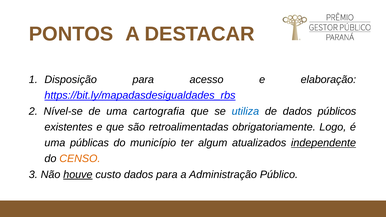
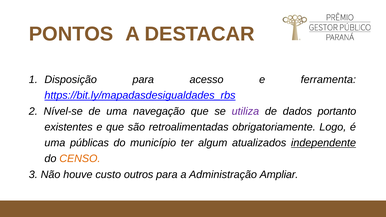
elaboração: elaboração -> ferramenta (328, 80)
cartografia: cartografia -> navegação (159, 111)
utiliza colour: blue -> purple (245, 111)
públicos: públicos -> portanto (337, 111)
houve underline: present -> none (78, 175)
custo dados: dados -> outros (139, 175)
Público: Público -> Ampliar (279, 175)
